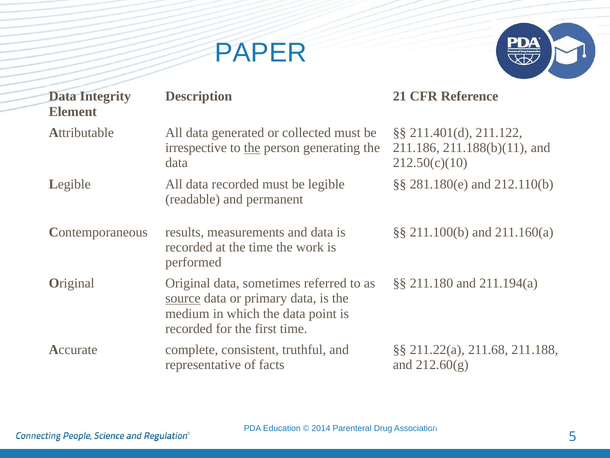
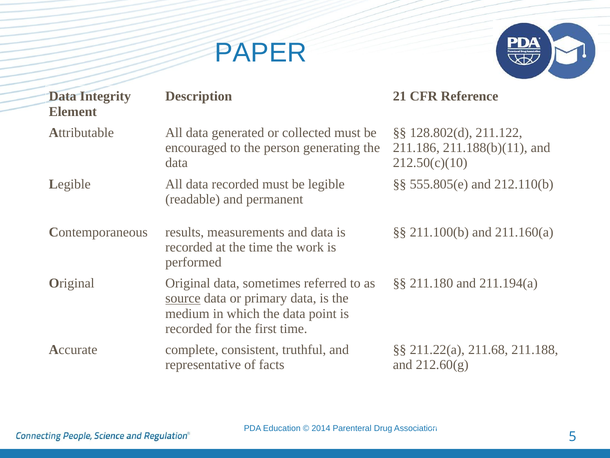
211.401(d: 211.401(d -> 128.802(d (441, 133)
irrespective: irrespective -> encouraged (196, 148)
the underline: present -> none (252, 148)
281.180(e: 281.180(e -> 555.805(e (439, 184)
